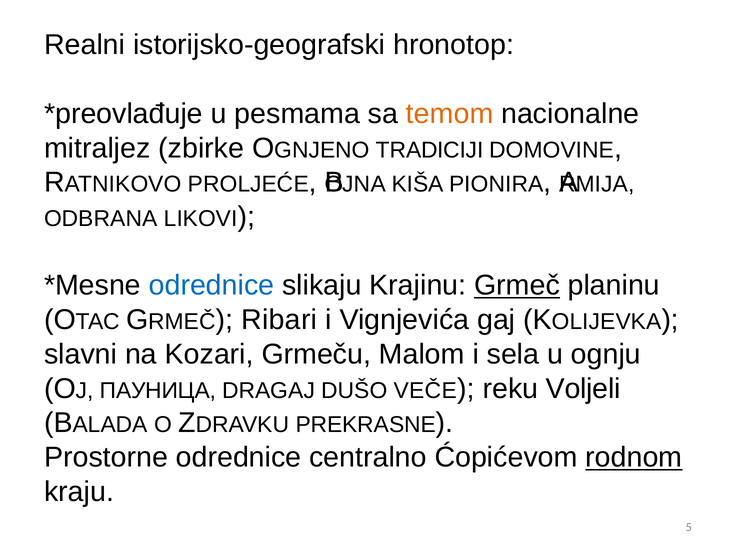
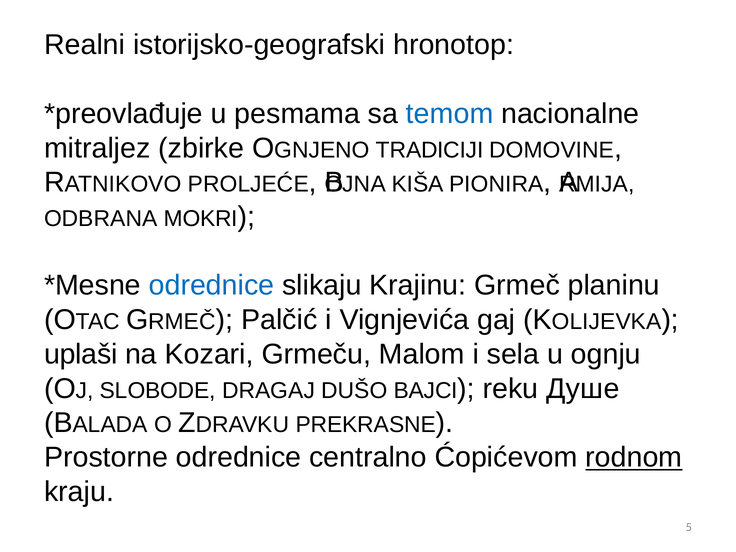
temom colour: orange -> blue (450, 114)
LIKOVI: LIKOVI -> MOKRI (201, 219)
Grmeč underline: present -> none (517, 286)
Ribari: Ribari -> Palčić (279, 320)
slavni: slavni -> uplaši (81, 354)
ПАУНИЦА: ПАУНИЦА -> SLOBODE (158, 391)
VEČE: VEČE -> BAJCI (426, 391)
Voljeli: Voljeli -> Душе (583, 389)
